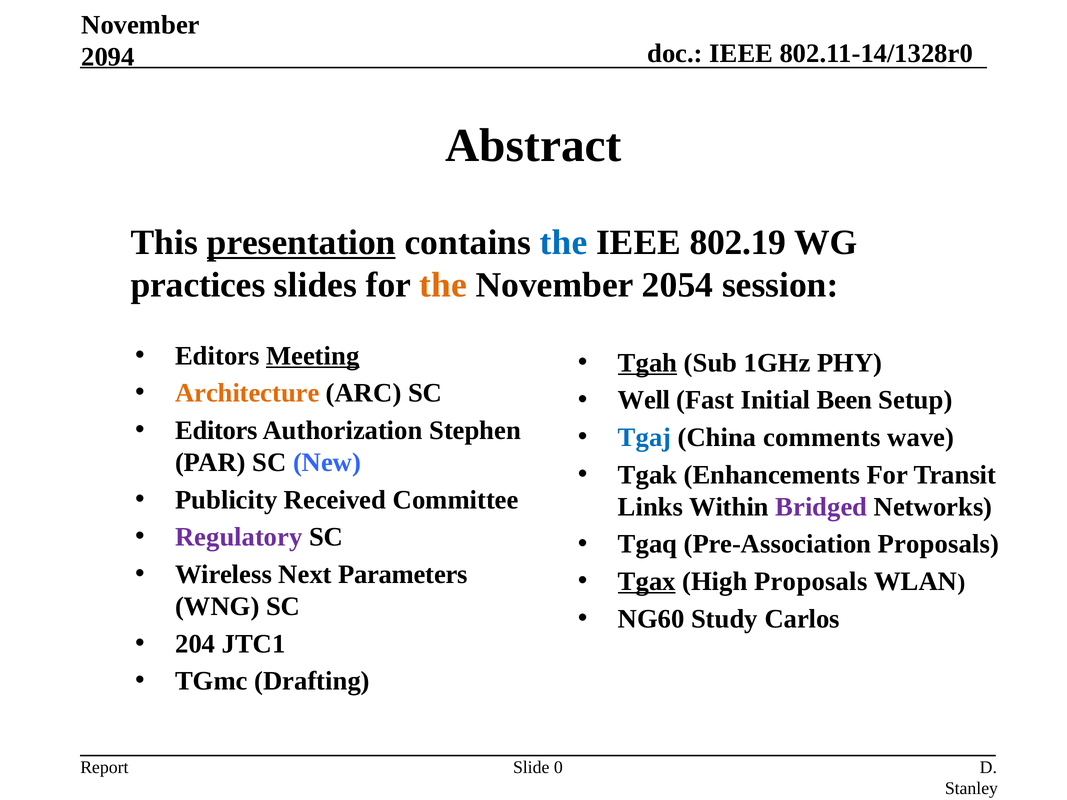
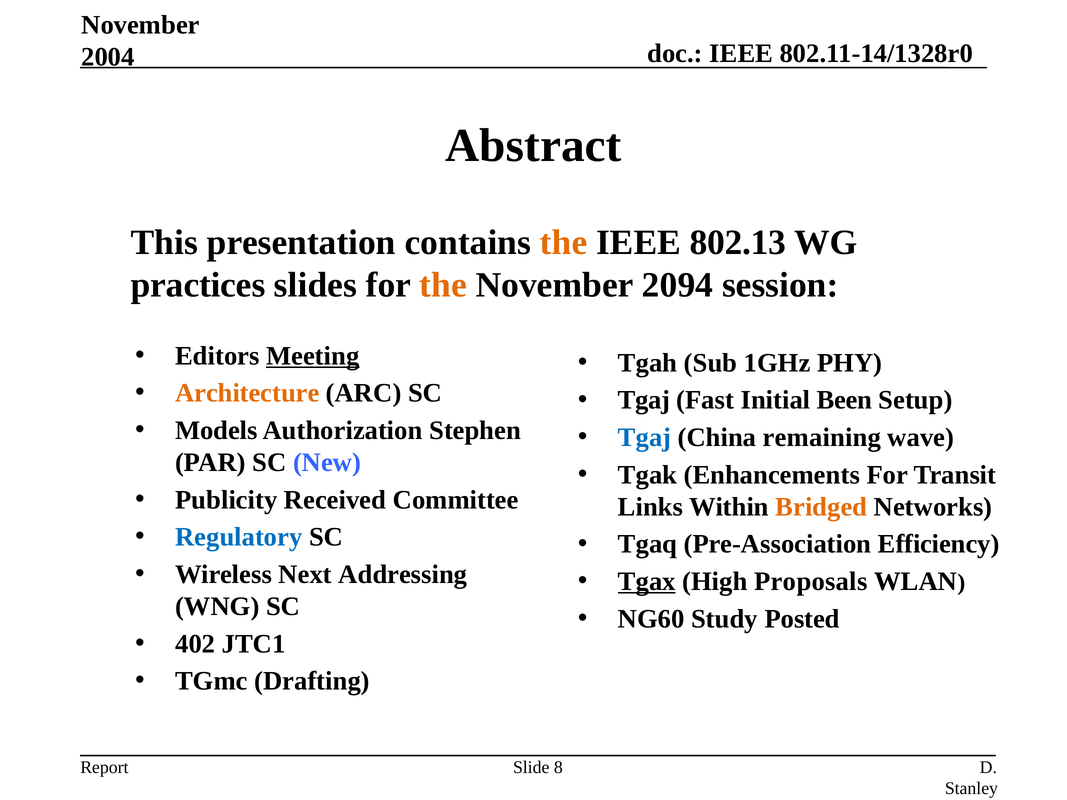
2094: 2094 -> 2004 (108, 57)
presentation underline: present -> none (301, 243)
the colour: blue -> orange (564, 243)
802.19: 802.19 -> 802.13 (738, 243)
2054: 2054 -> 2094 (678, 285)
Tgah underline: present -> none (648, 363)
Well: Well -> Tgaj (644, 400)
Editors: Editors -> Models (216, 431)
comments: comments -> remaining (822, 438)
Bridged colour: purple -> orange (821, 507)
Regulatory colour: purple -> blue (239, 537)
Pre-Association Proposals: Proposals -> Efficiency (939, 544)
Parameters: Parameters -> Addressing (403, 575)
Carlos: Carlos -> Posted (802, 619)
204: 204 -> 402 (195, 644)
0: 0 -> 8 (558, 768)
